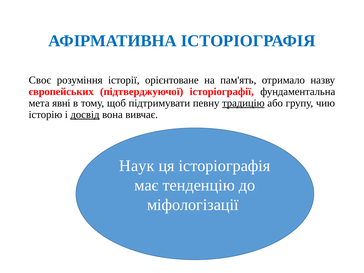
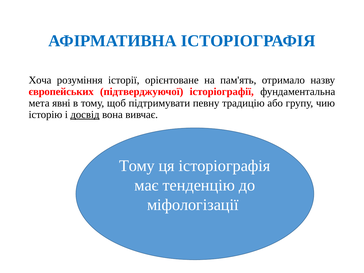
Своє: Своє -> Хоча (40, 80)
традицію underline: present -> none (243, 103)
Наук: Наук -> Тому (137, 166)
